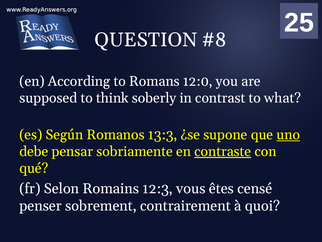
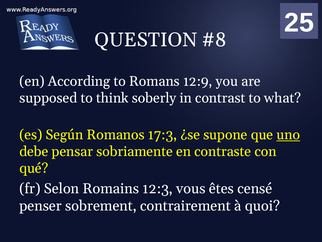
12:0: 12:0 -> 12:9 (198, 81)
13:3: 13:3 -> 17:3 (163, 135)
contraste underline: present -> none (223, 151)
